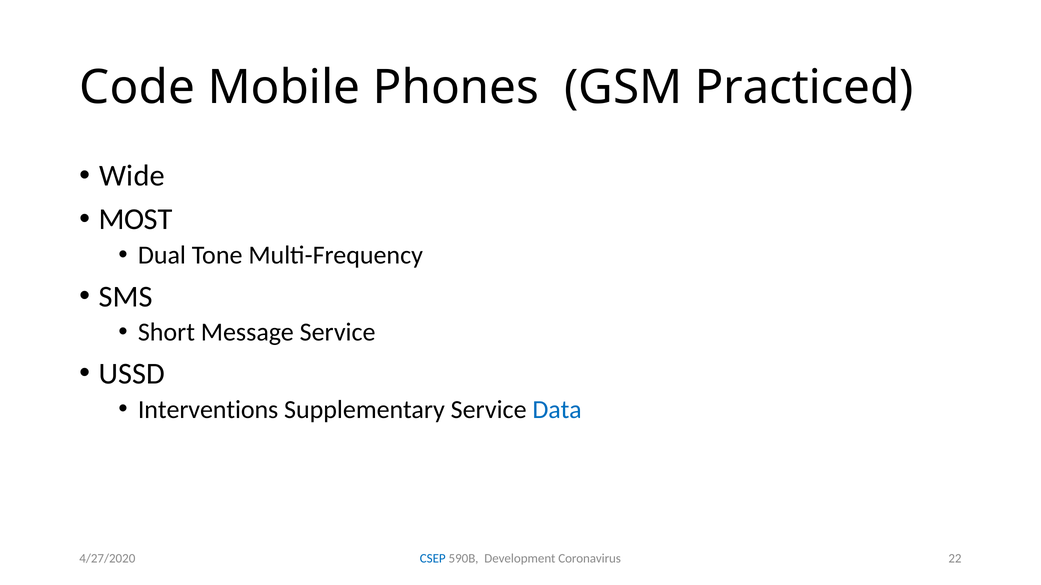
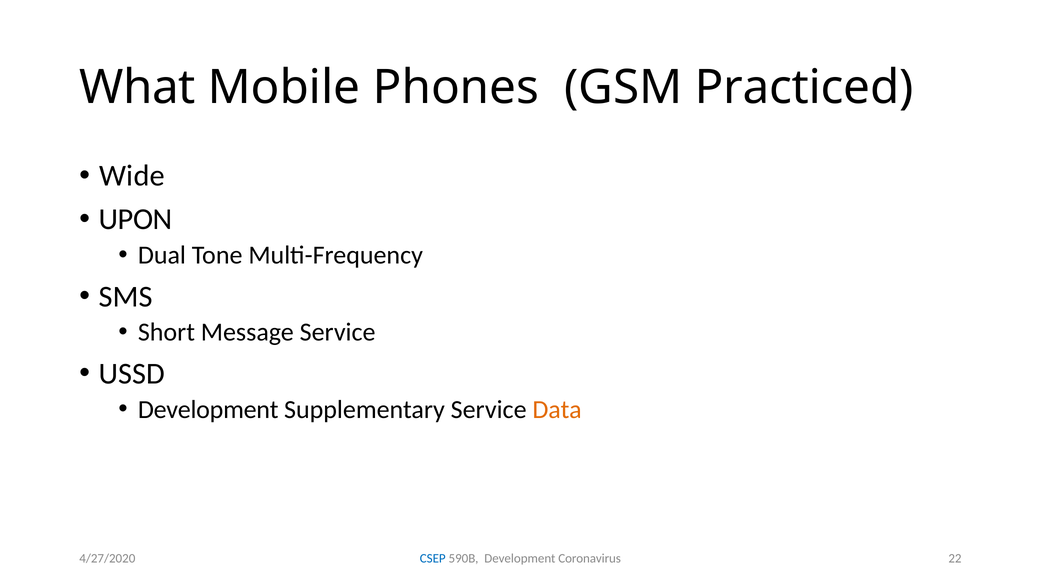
Code: Code -> What (137, 87)
MOST: MOST -> UPON (135, 220)
Interventions: Interventions -> Development (208, 410)
Data colour: blue -> orange (557, 410)
